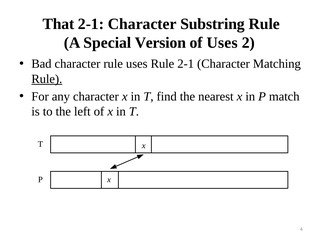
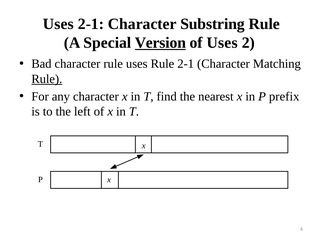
That: That -> Uses (58, 24)
Version underline: none -> present (160, 43)
match: match -> prefix (284, 96)
